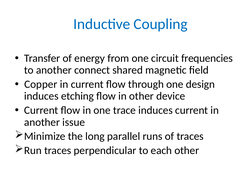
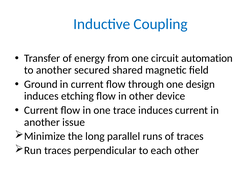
frequencies: frequencies -> automation (207, 58)
connect: connect -> secured (92, 70)
Copper: Copper -> Ground (41, 84)
